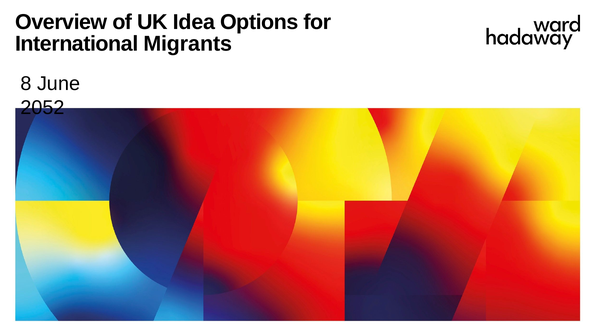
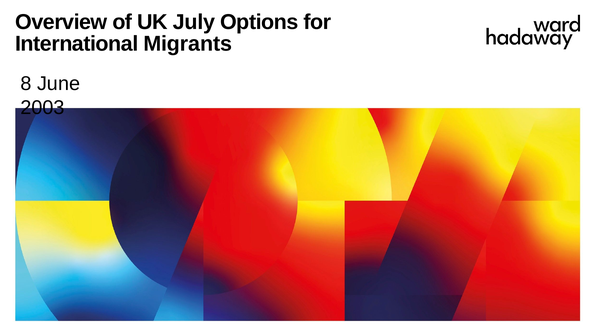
Idea: Idea -> July (194, 22)
2052: 2052 -> 2003 (43, 107)
